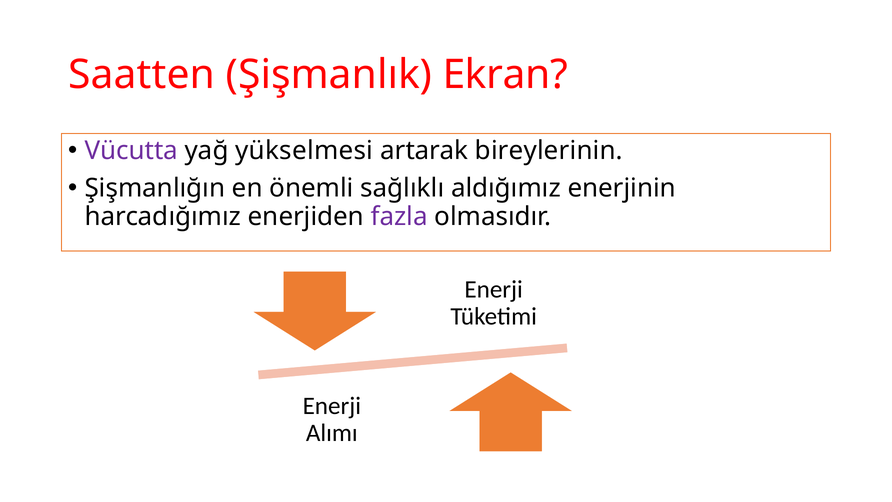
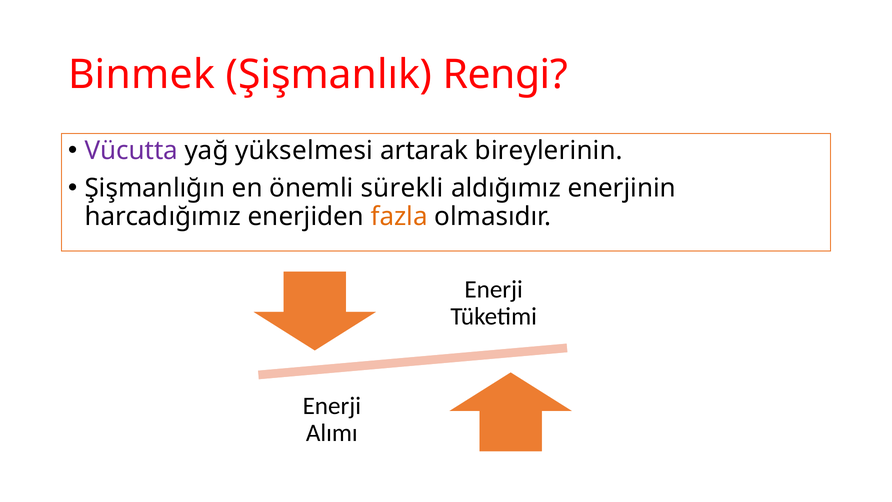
Saatten: Saatten -> Binmek (141, 75)
Ekran: Ekran -> Rengi (505, 75)
sağlıklı: sağlıklı -> sürekli (402, 188)
fazla colour: purple -> orange (399, 216)
